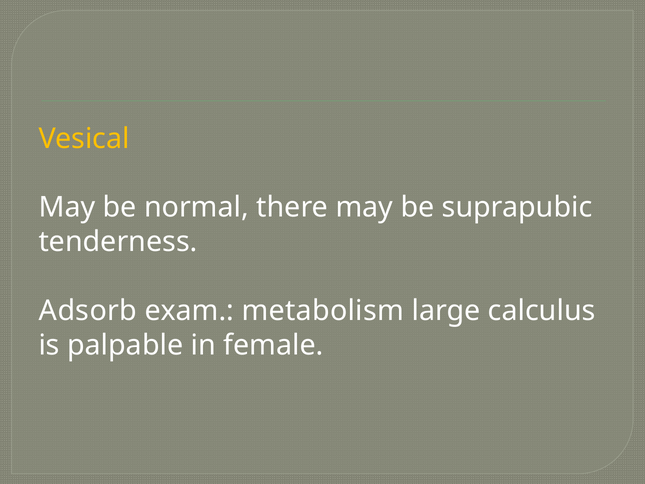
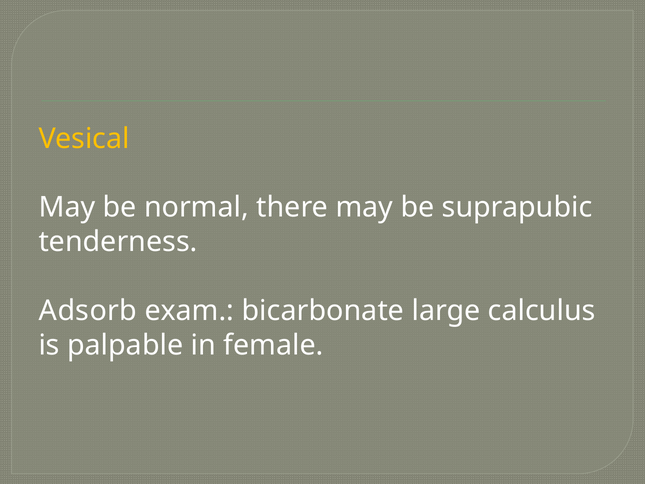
metabolism: metabolism -> bicarbonate (323, 311)
